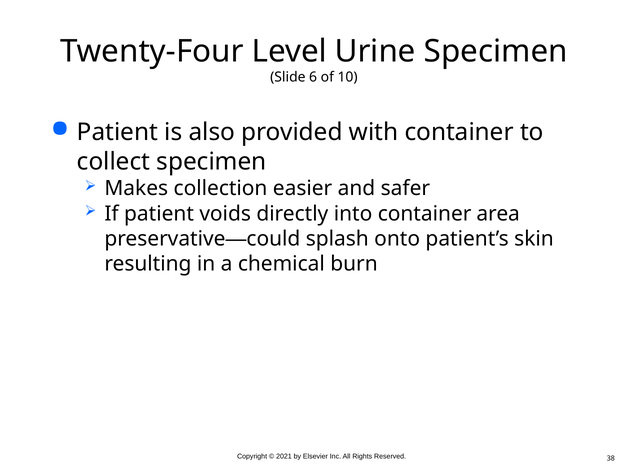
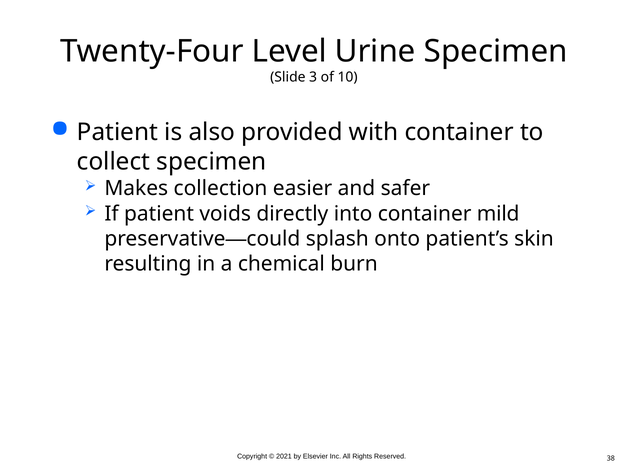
6: 6 -> 3 (313, 77)
area: area -> mild (498, 214)
